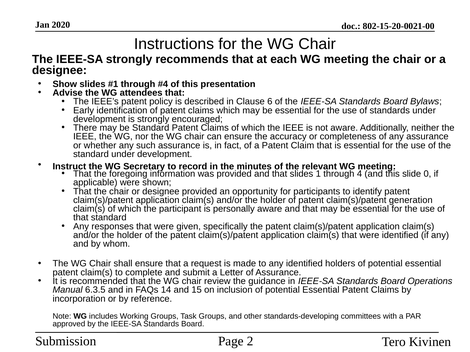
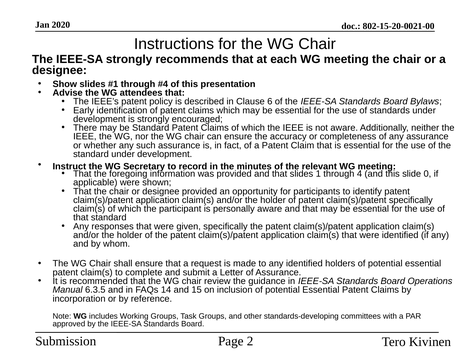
claim(s)/patent generation: generation -> specifically (411, 200)
